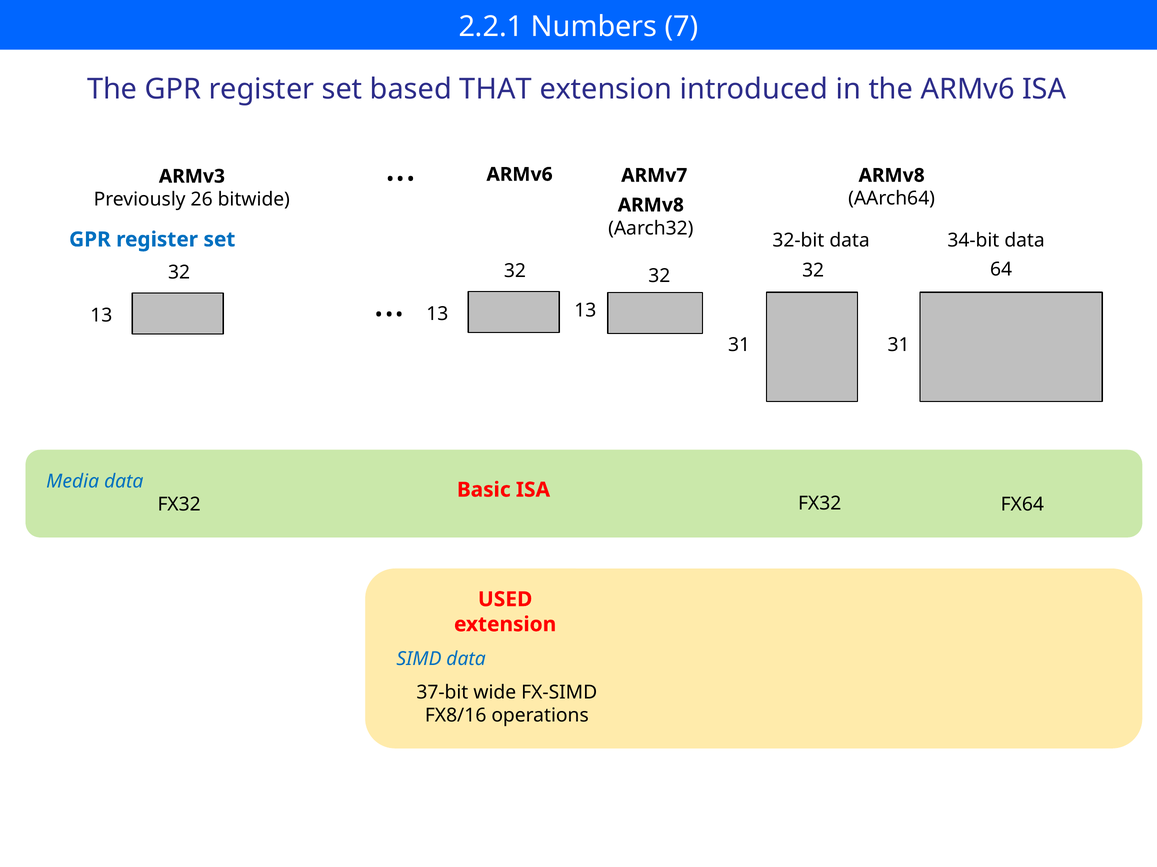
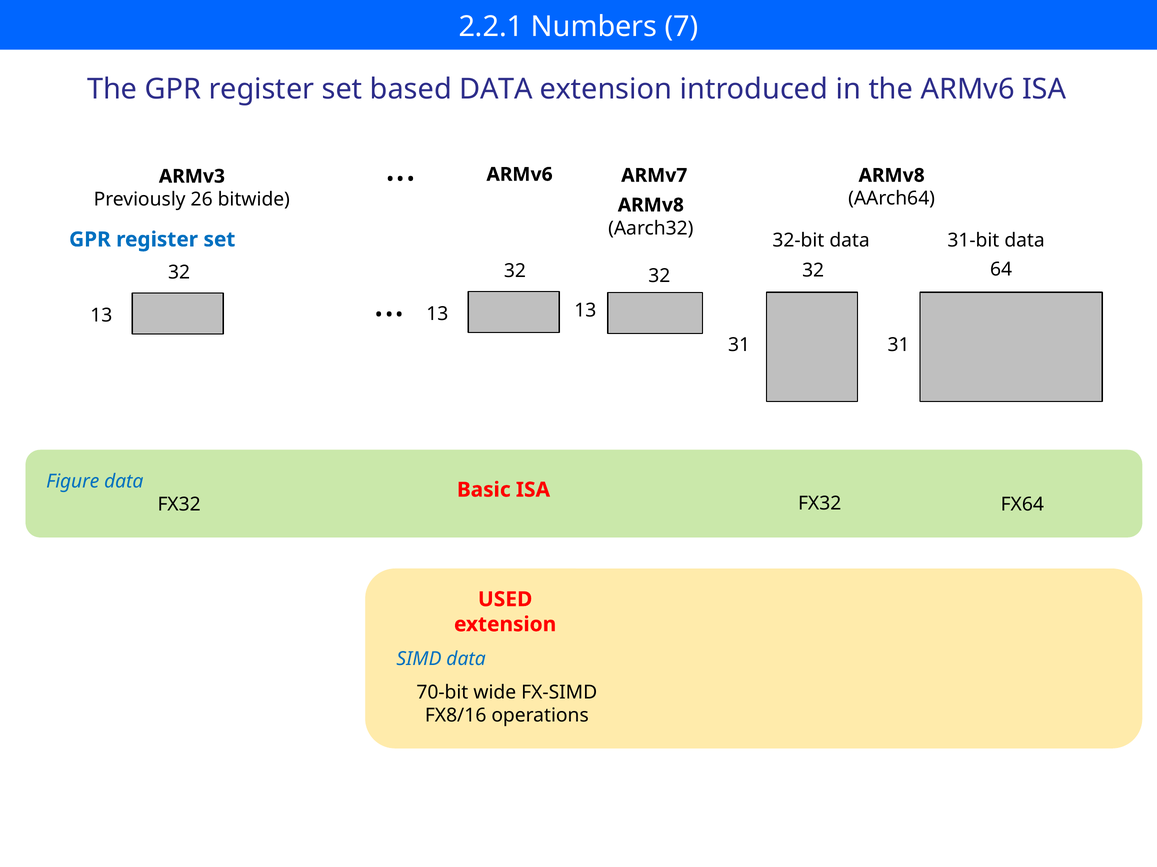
based THAT: THAT -> DATA (496, 89)
34-bit: 34-bit -> 31-bit (973, 241)
Media: Media -> Figure (73, 482)
37-bit: 37-bit -> 70-bit (442, 693)
